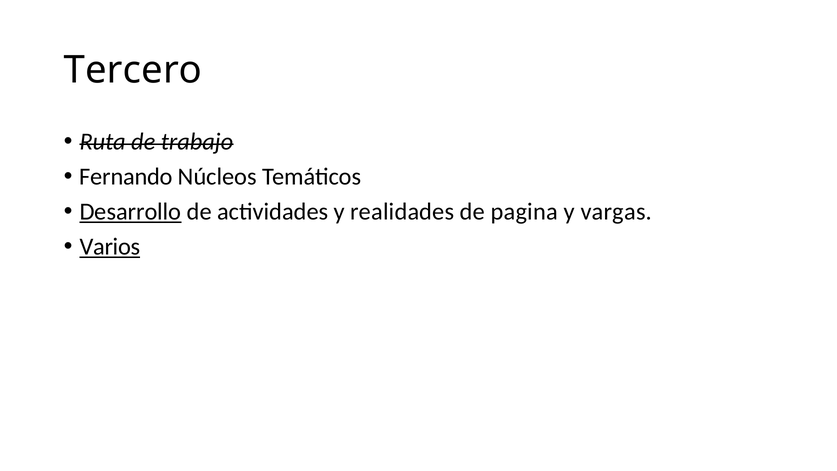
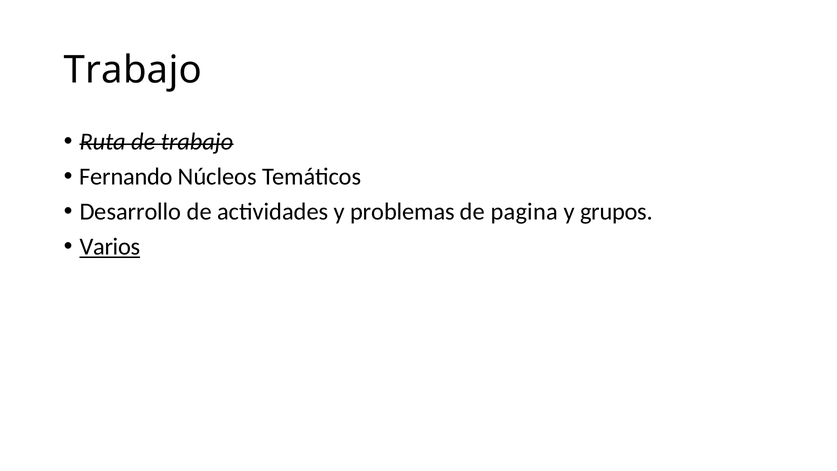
Tercero: Tercero -> Trabajo (133, 70)
Desarrollo underline: present -> none (130, 212)
realidades: realidades -> problemas (402, 212)
vargas: vargas -> grupos (617, 212)
